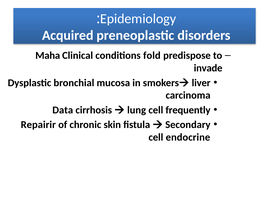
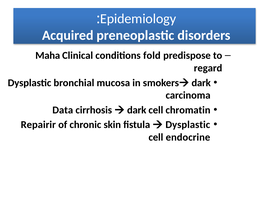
invade: invade -> regard (208, 68)
smokers liver: liver -> dark (201, 83)
lung: lung -> dark (137, 110)
frequently: frequently -> chromatin (188, 110)
Secondary: Secondary -> Dysplastic (188, 125)
